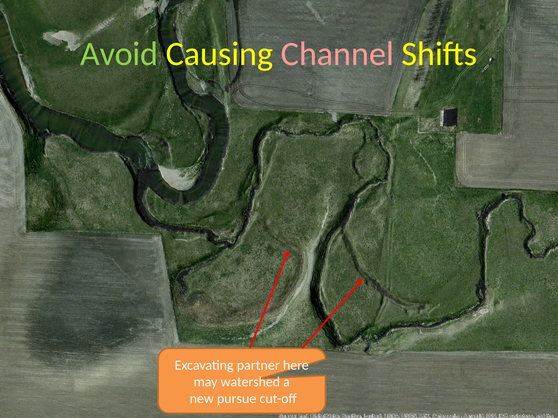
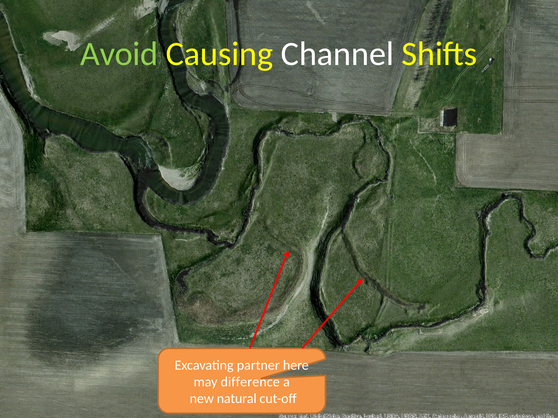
Channel colour: pink -> white (337, 54)
watershed: watershed -> difference (250, 382)
pursue: pursue -> natural (237, 399)
